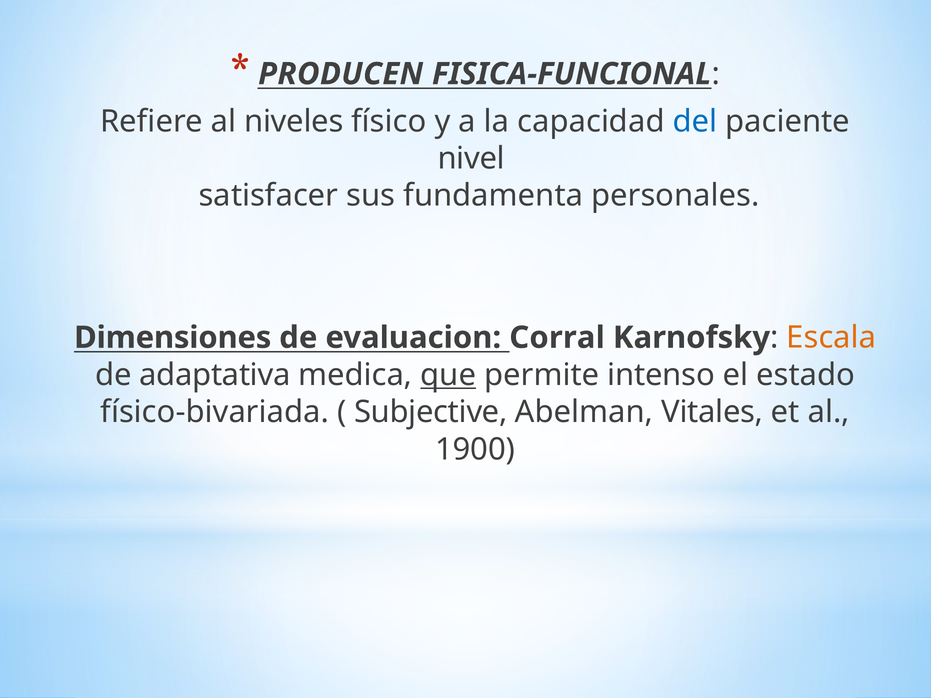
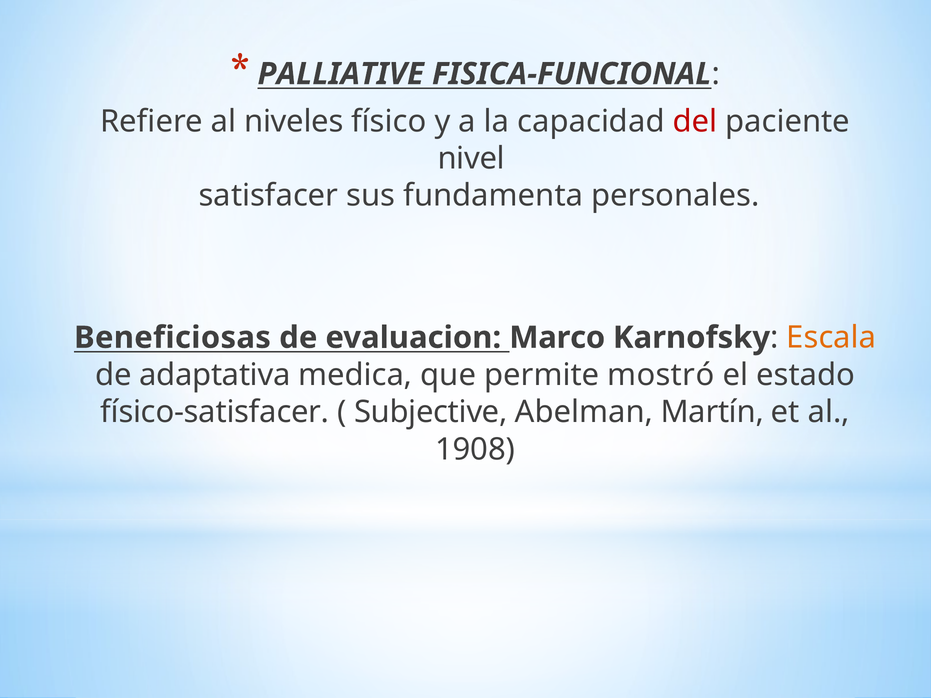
PRODUCEN: PRODUCEN -> PALLIATIVE (341, 74)
del colour: blue -> red (695, 121)
Dimensiones: Dimensiones -> Beneficiosas (172, 338)
Corral: Corral -> Marco (557, 338)
que underline: present -> none (448, 375)
intenso: intenso -> mostró (661, 375)
físico-bivariada: físico-bivariada -> físico-satisfacer (215, 412)
Vitales: Vitales -> Martín (712, 412)
1900: 1900 -> 1908 (475, 449)
